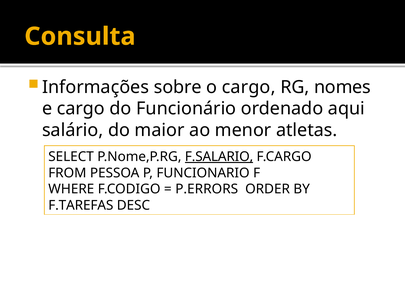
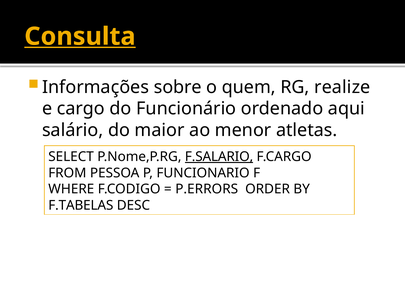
Consulta underline: none -> present (80, 36)
o cargo: cargo -> quem (249, 87)
nomes: nomes -> realize (342, 87)
F.TAREFAS: F.TAREFAS -> F.TABELAS (81, 205)
